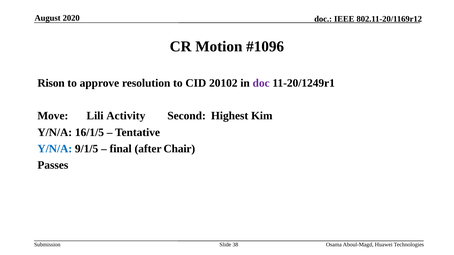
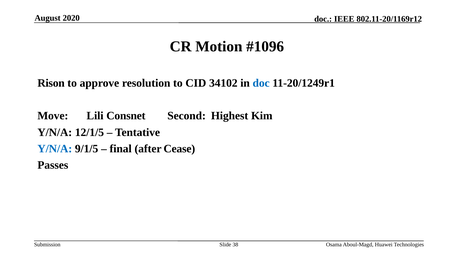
20102: 20102 -> 34102 (223, 83)
doc colour: purple -> blue (261, 83)
Activity: Activity -> Consnet (126, 116)
16/1/5: 16/1/5 -> 12/1/5 (89, 132)
Chair: Chair -> Cease (179, 149)
